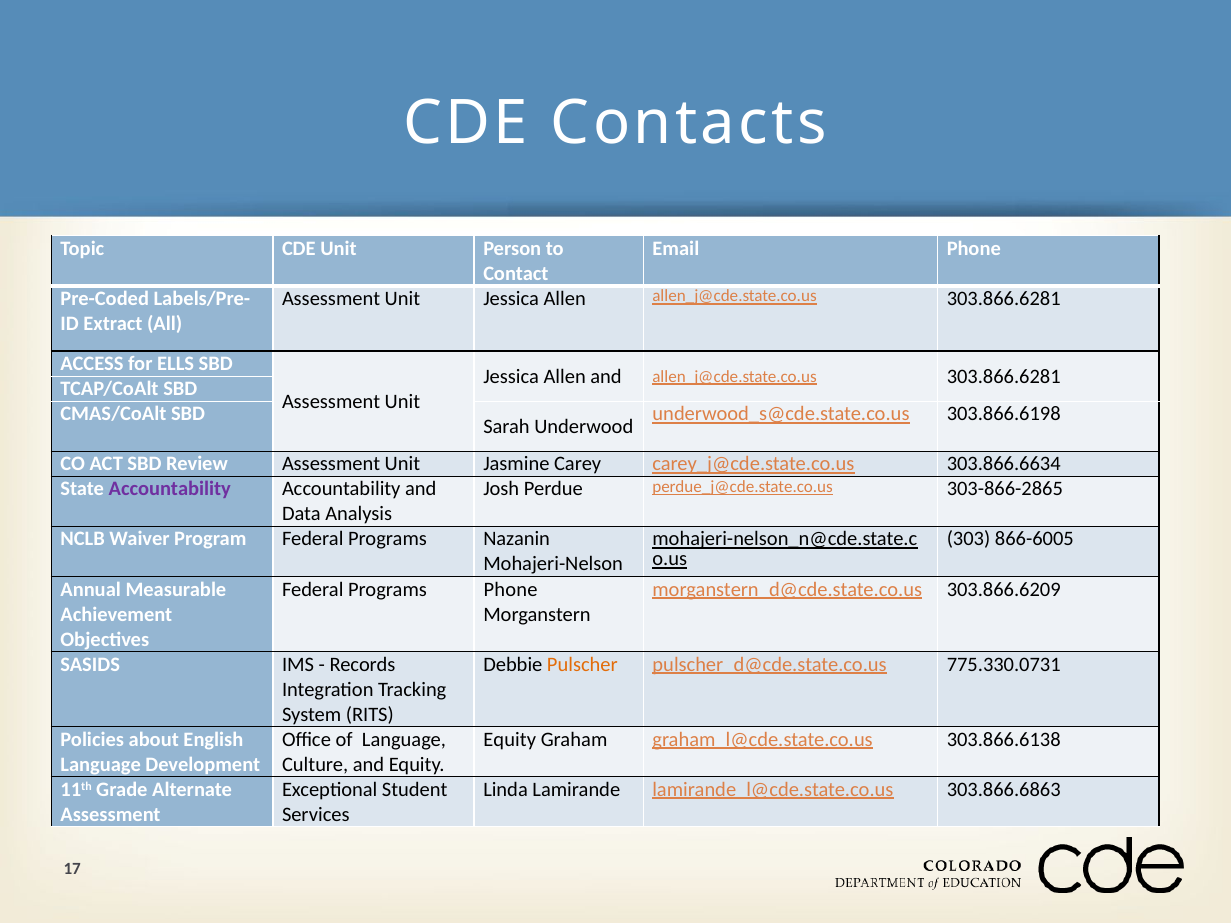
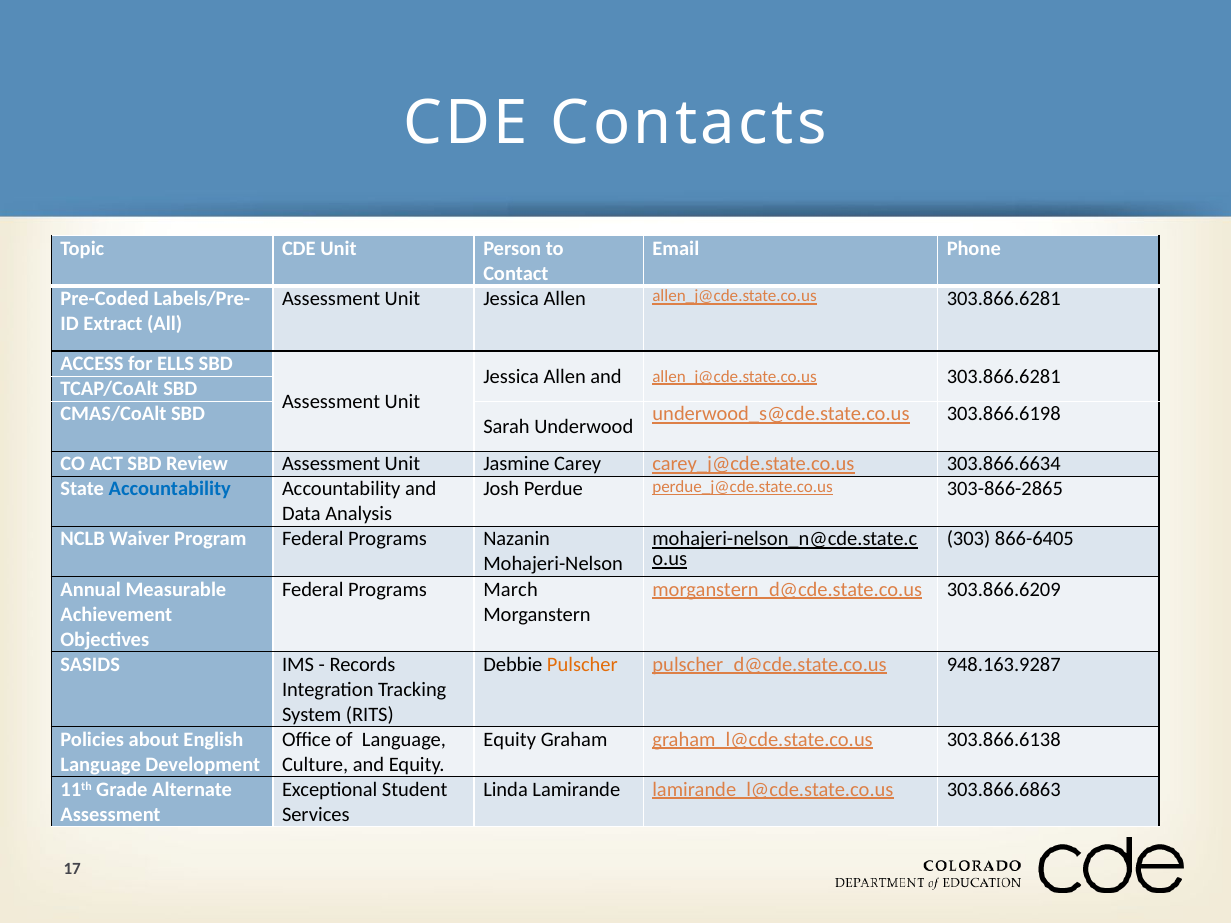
Accountability colour: purple -> blue (170, 489)
866-6005: 866-6005 -> 866-6405 (1034, 539)
Programs Phone: Phone -> March (511, 589)
775.330.0731: 775.330.0731 -> 948.163.9287 (1004, 664)
